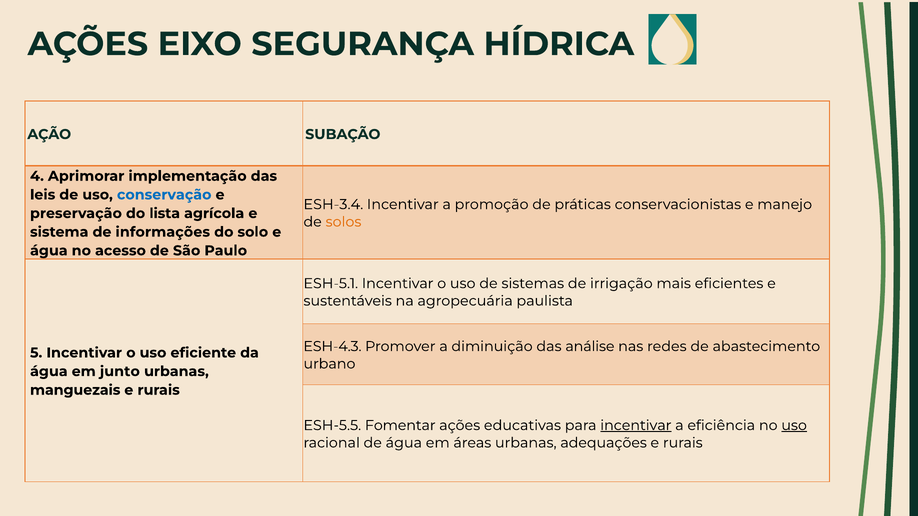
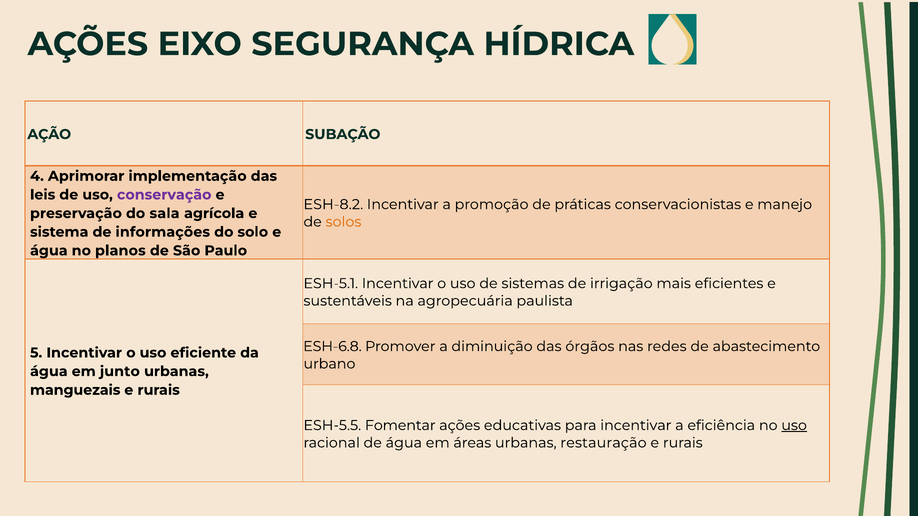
conservação colour: blue -> purple (164, 195)
ESH-3.4: ESH-3.4 -> ESH-8.2 (333, 205)
lista: lista -> sala (165, 214)
acesso: acesso -> planos (120, 251)
ESH-4.3: ESH-4.3 -> ESH-6.8 (332, 347)
análise: análise -> órgãos (590, 347)
incentivar underline: present -> none (636, 426)
adequações: adequações -> restauração (603, 443)
